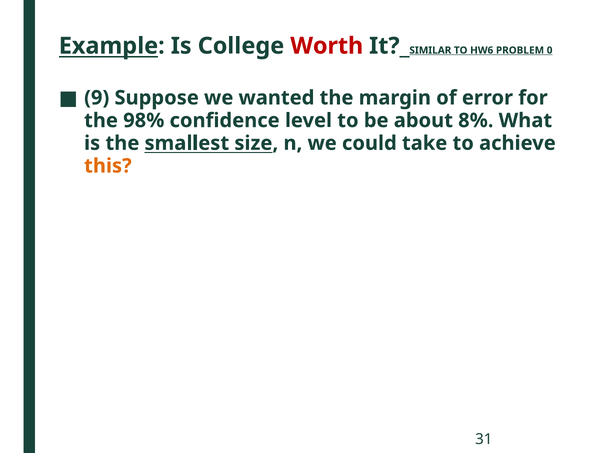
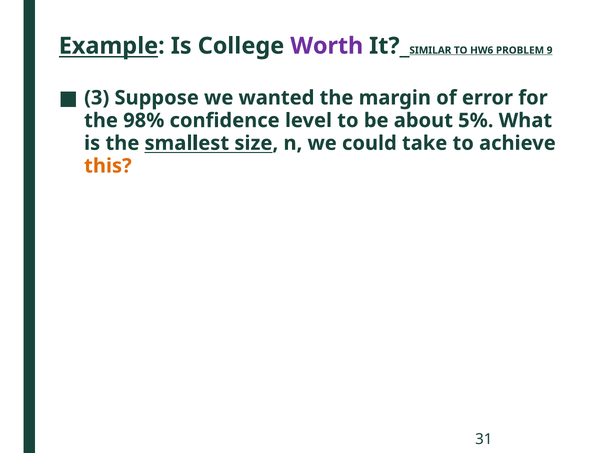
Worth colour: red -> purple (327, 46)
0: 0 -> 9 (550, 50)
9: 9 -> 3 (97, 98)
8%: 8% -> 5% (476, 121)
